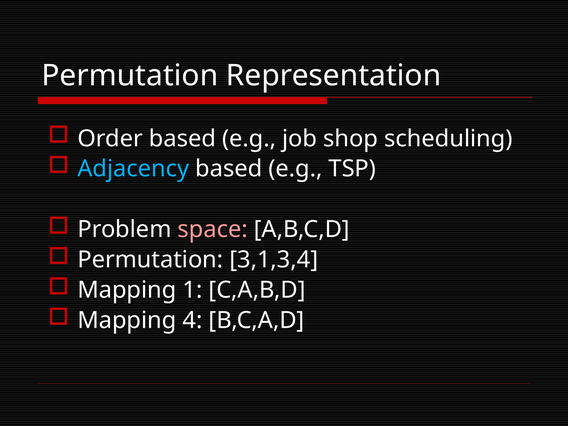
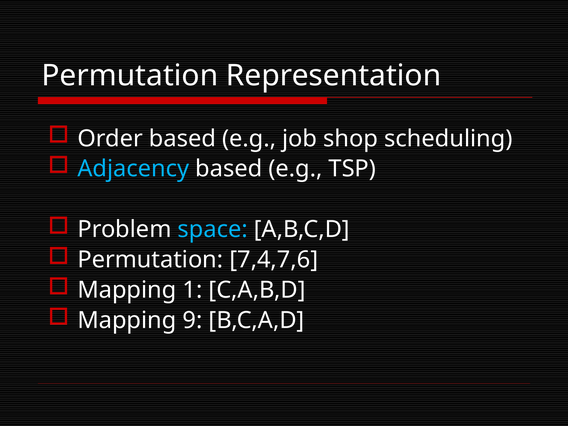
space colour: pink -> light blue (213, 229)
3,1,3,4: 3,1,3,4 -> 7,4,7,6 (274, 260)
4: 4 -> 9 (193, 320)
